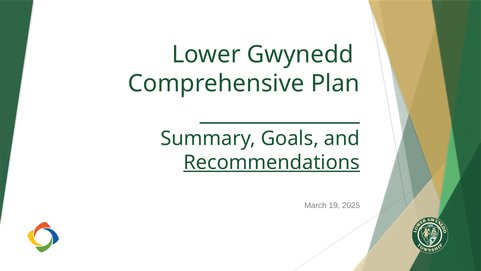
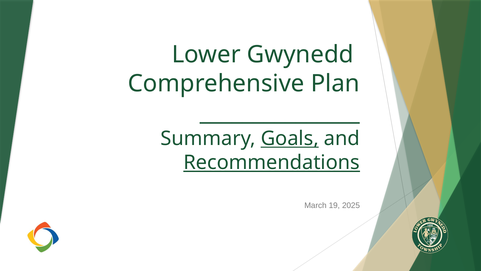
Goals underline: none -> present (290, 138)
